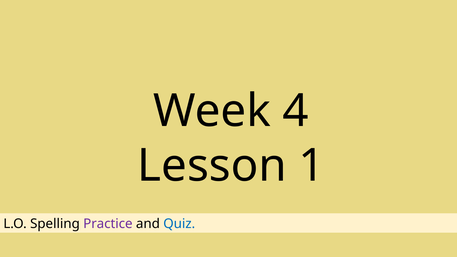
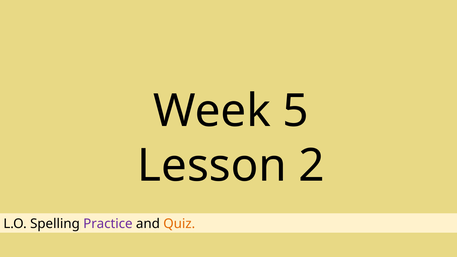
4: 4 -> 5 (296, 111)
1: 1 -> 2 (312, 166)
Quiz colour: blue -> orange (179, 224)
